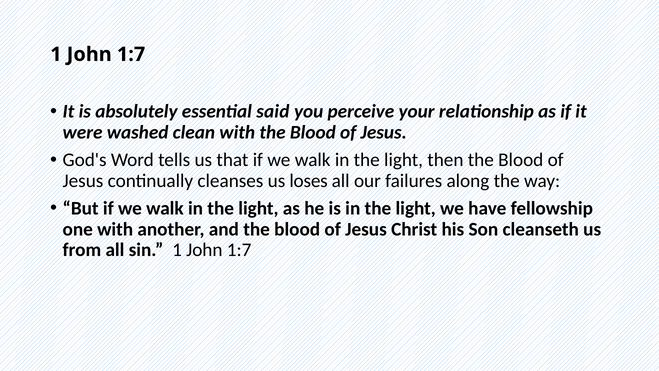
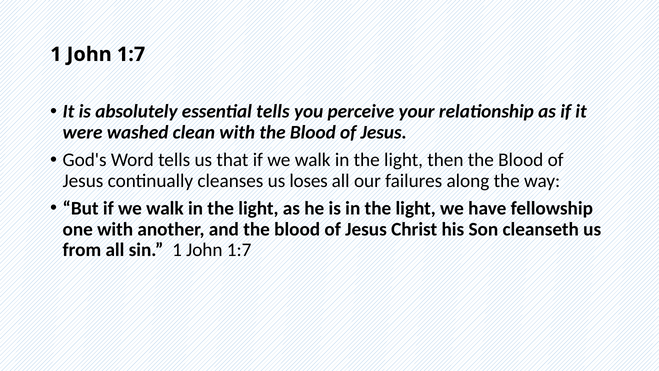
essential said: said -> tells (273, 111)
